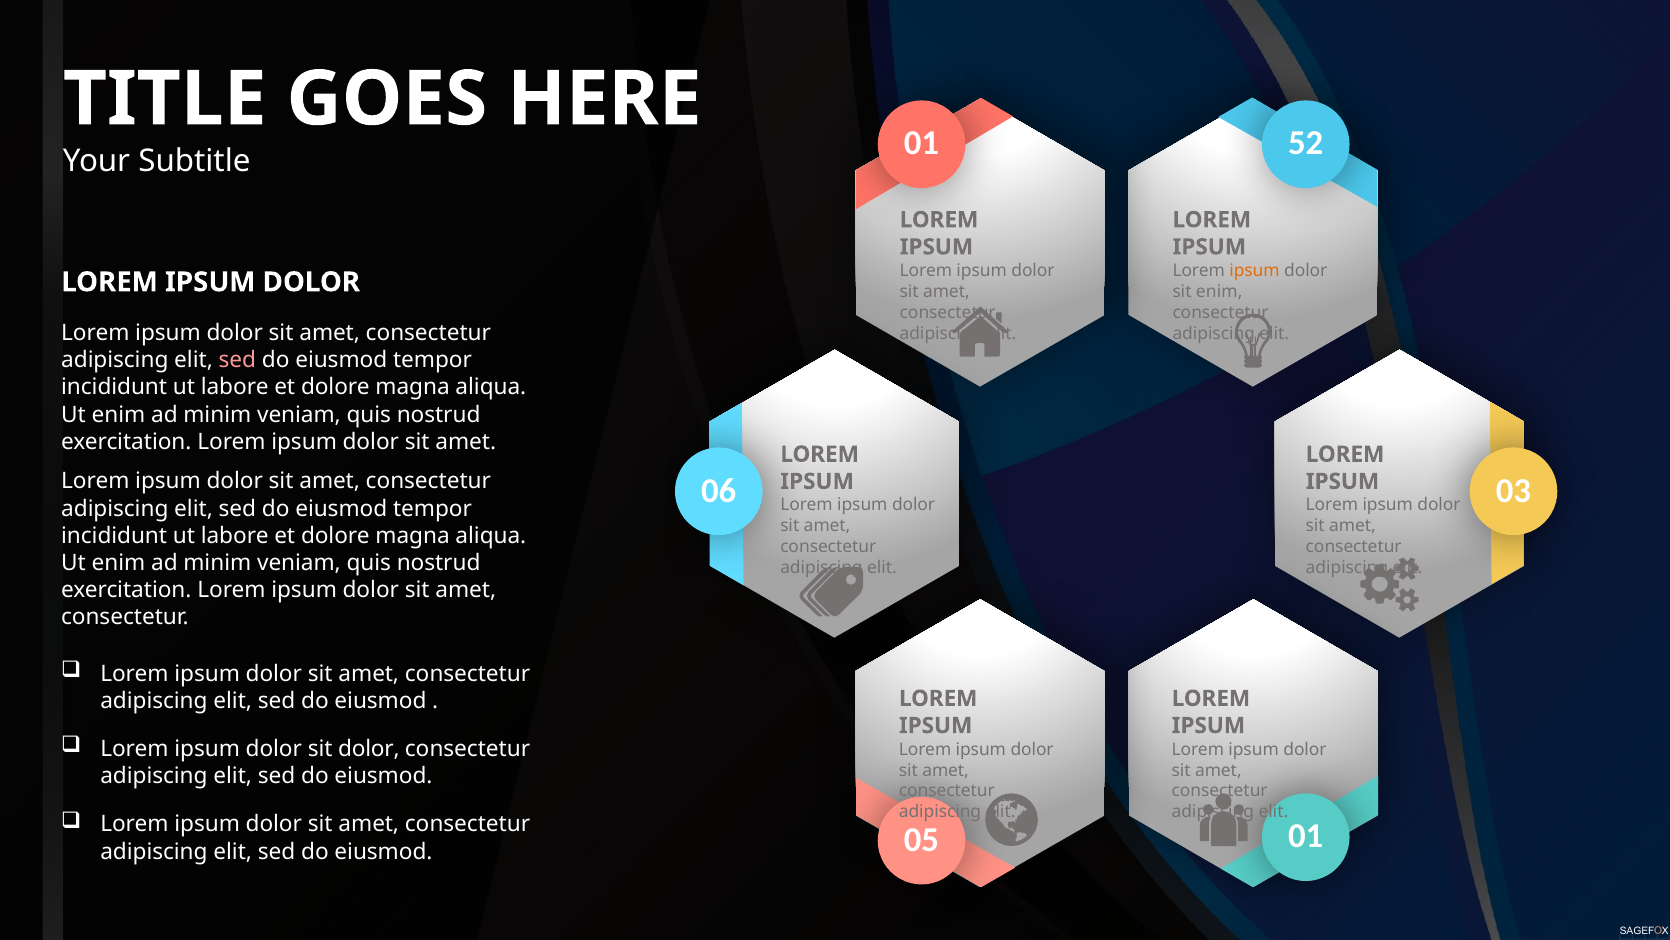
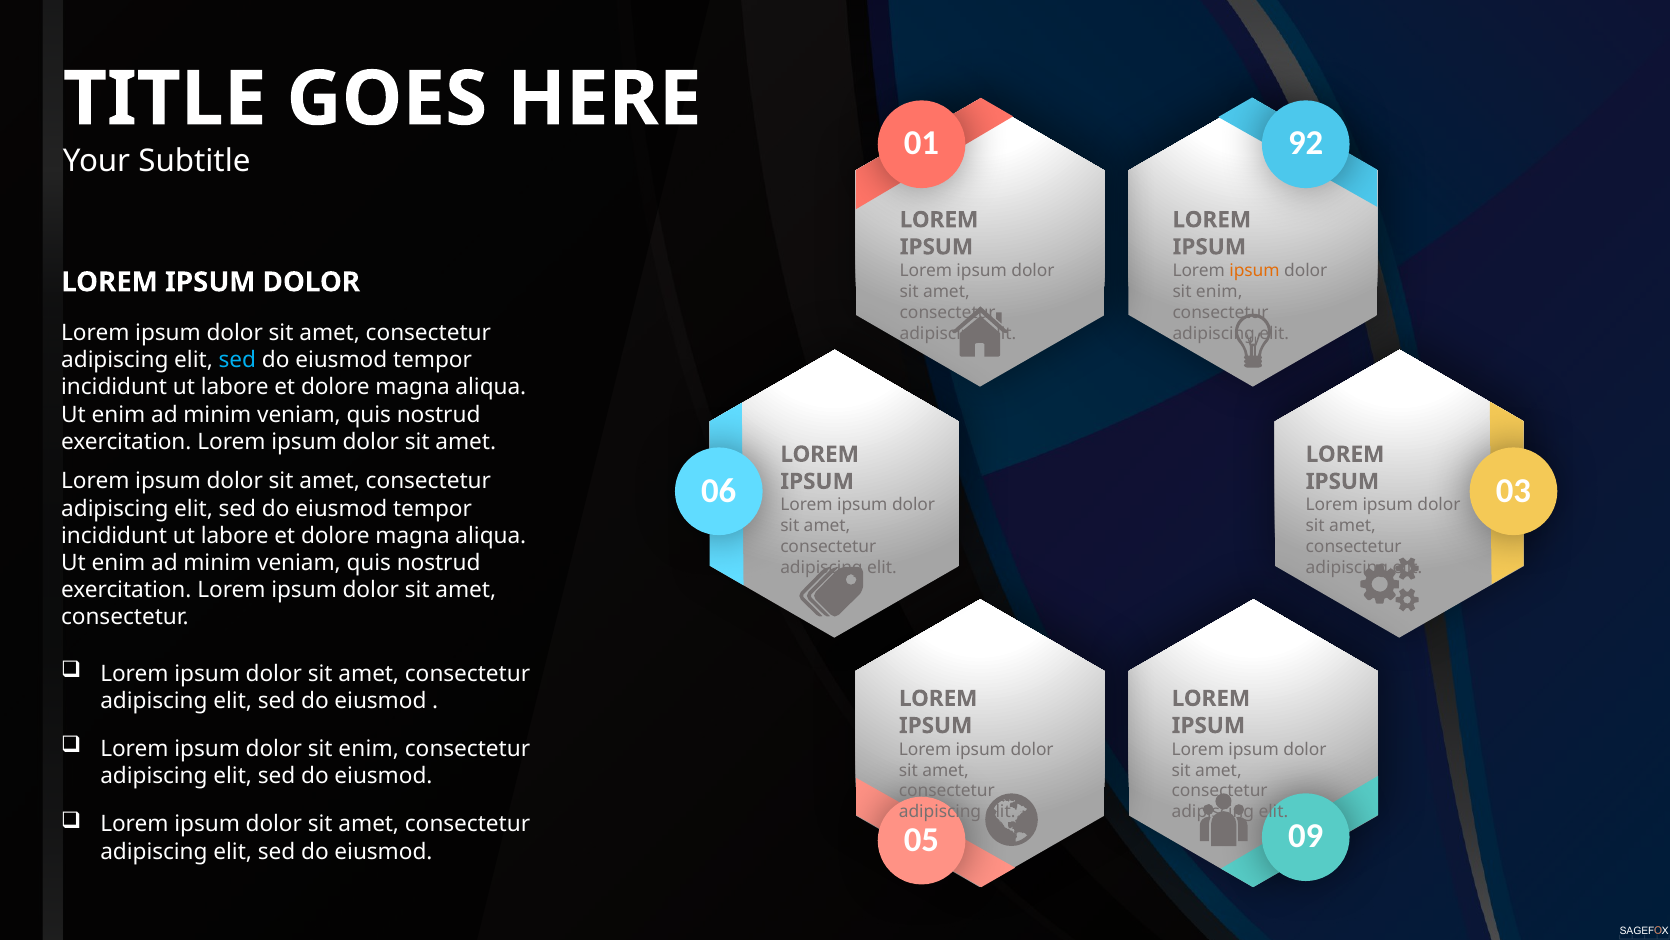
52: 52 -> 92 (1306, 143)
sed colour: pink -> light blue (237, 360)
dolor: dolor -> enim (369, 749)
05 01: 01 -> 09 (1306, 836)
